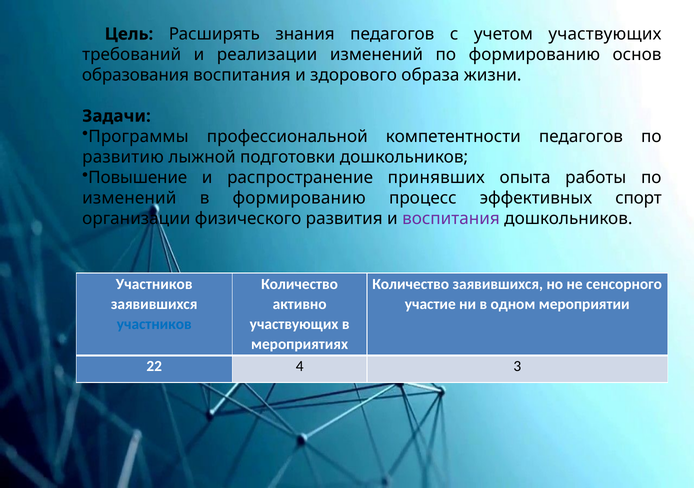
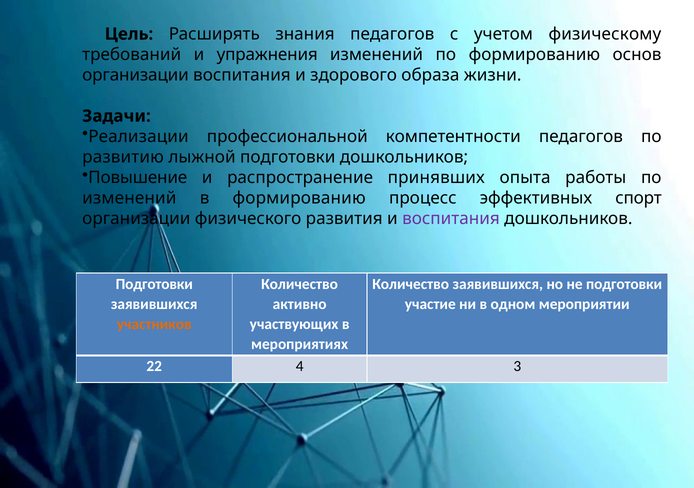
учетом участвующих: участвующих -> физическому (605, 34)
реализации: реализации -> упражнения (267, 54)
образования: образования -> организации (136, 75)
Программы: Программы -> Реализации (138, 136)
Участников: Участников -> Подготовки (154, 284)
не сенсорного: сенсорного -> подготовки (624, 284)
участников colour: blue -> orange (154, 324)
